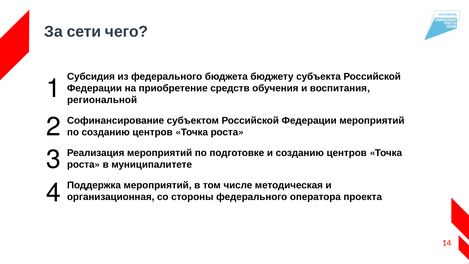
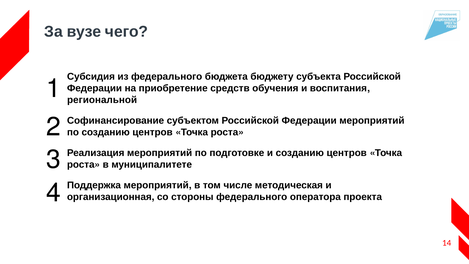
сети: сети -> вузе (84, 32)
